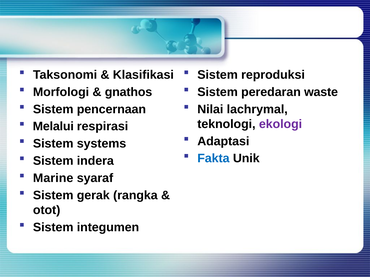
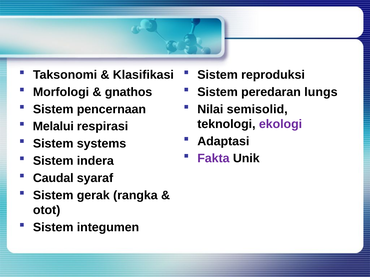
waste: waste -> lungs (321, 92)
lachrymal: lachrymal -> semisolid (257, 109)
Fakta colour: blue -> purple (213, 159)
Marine: Marine -> Caudal (53, 178)
